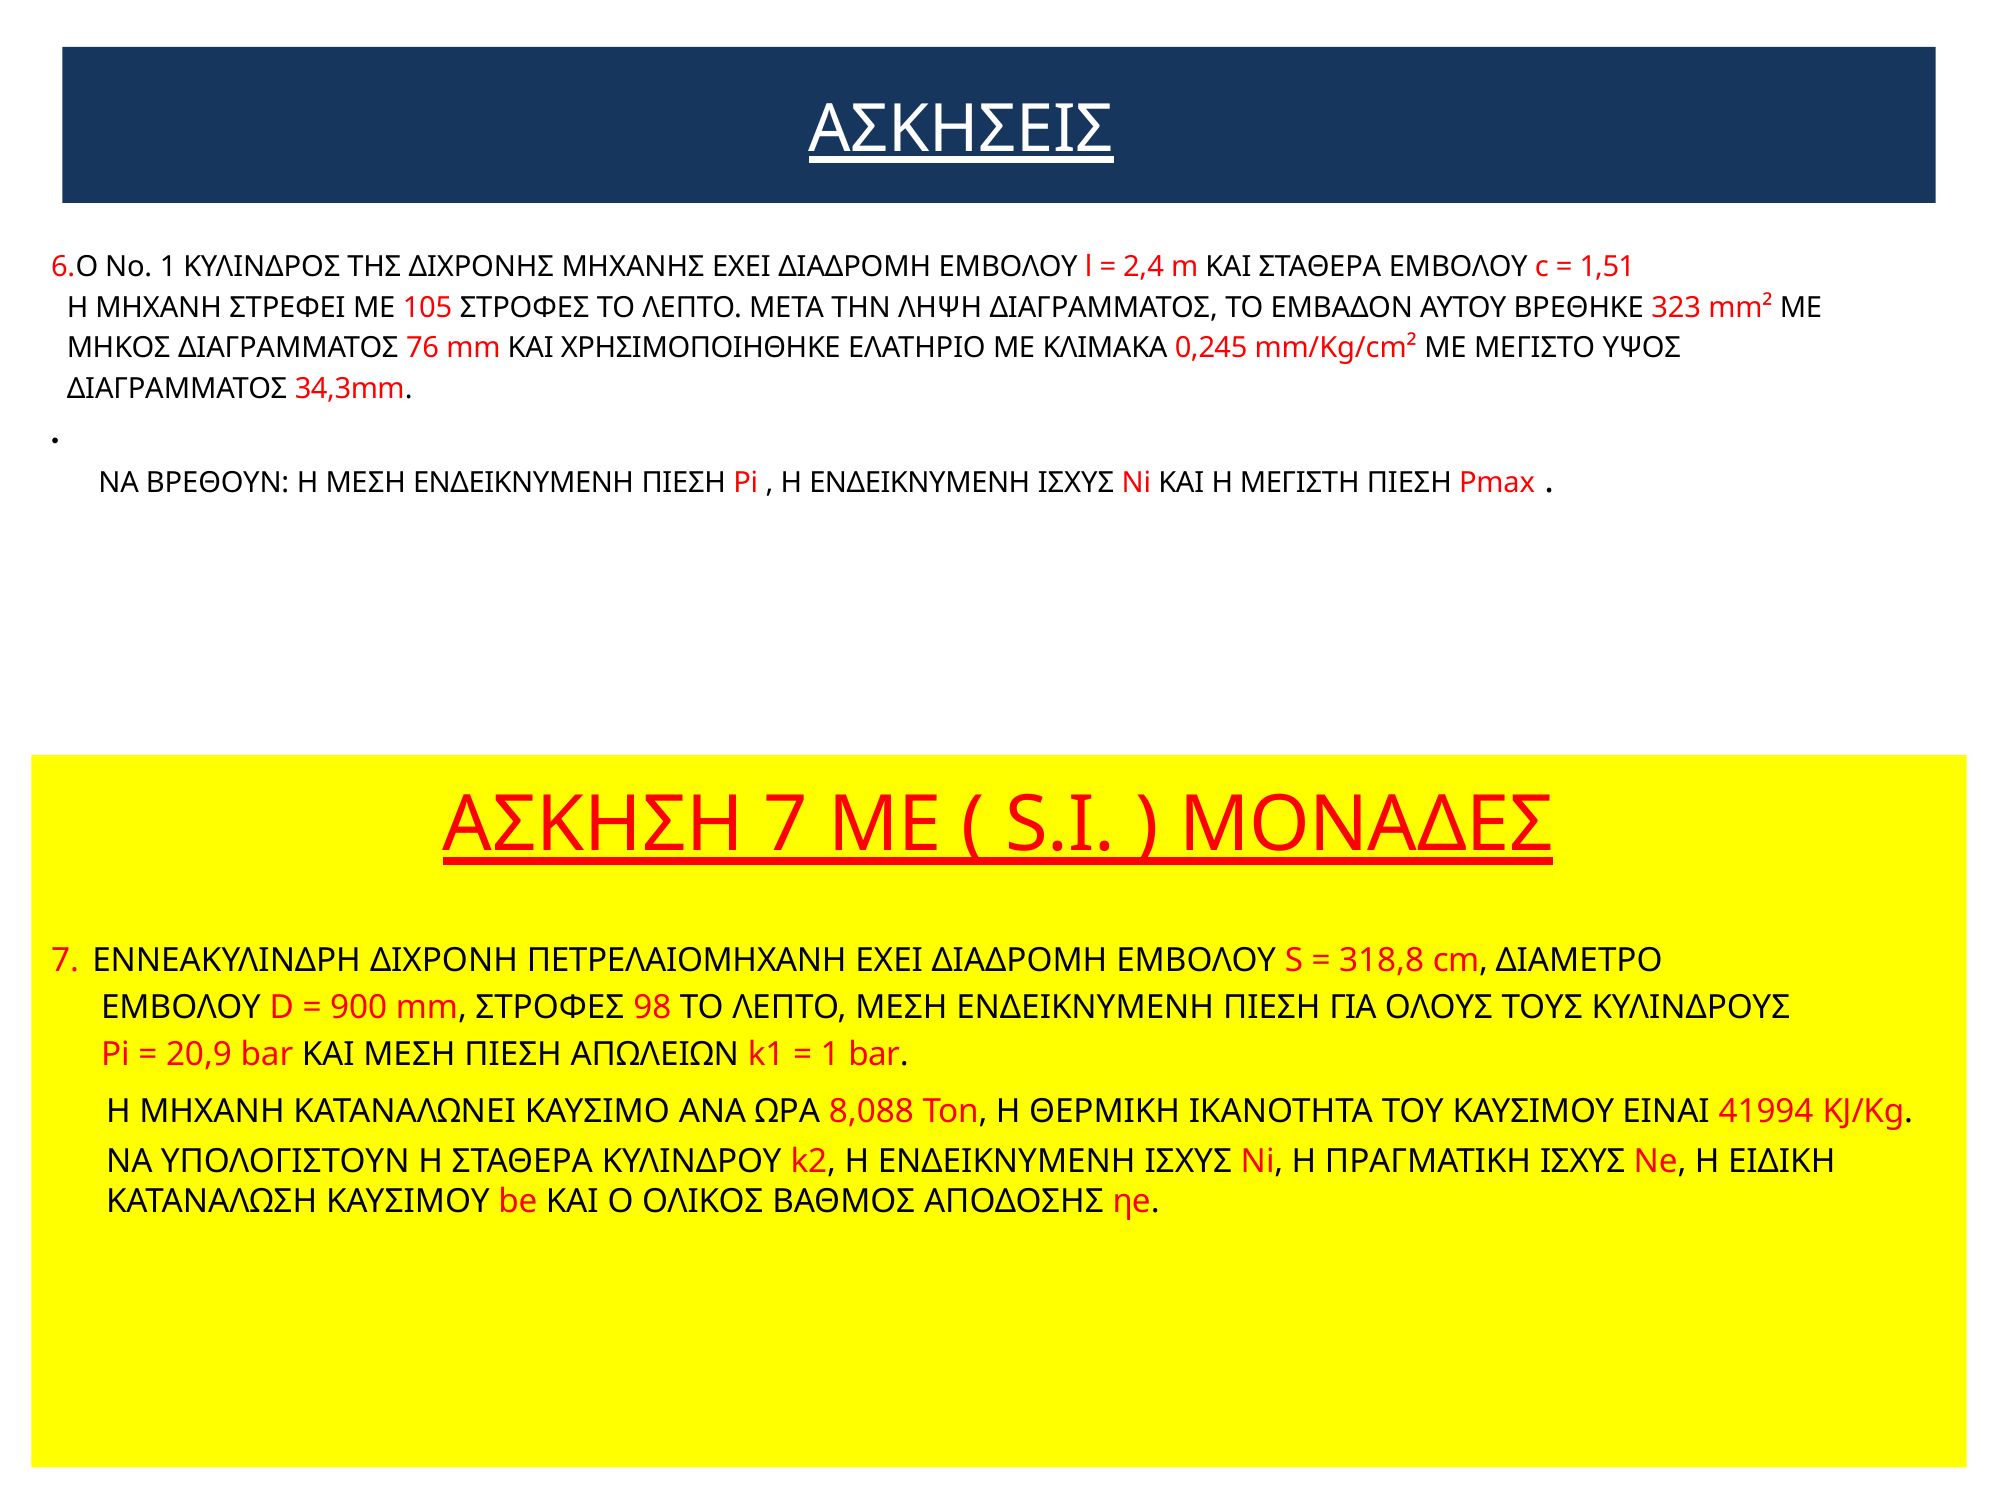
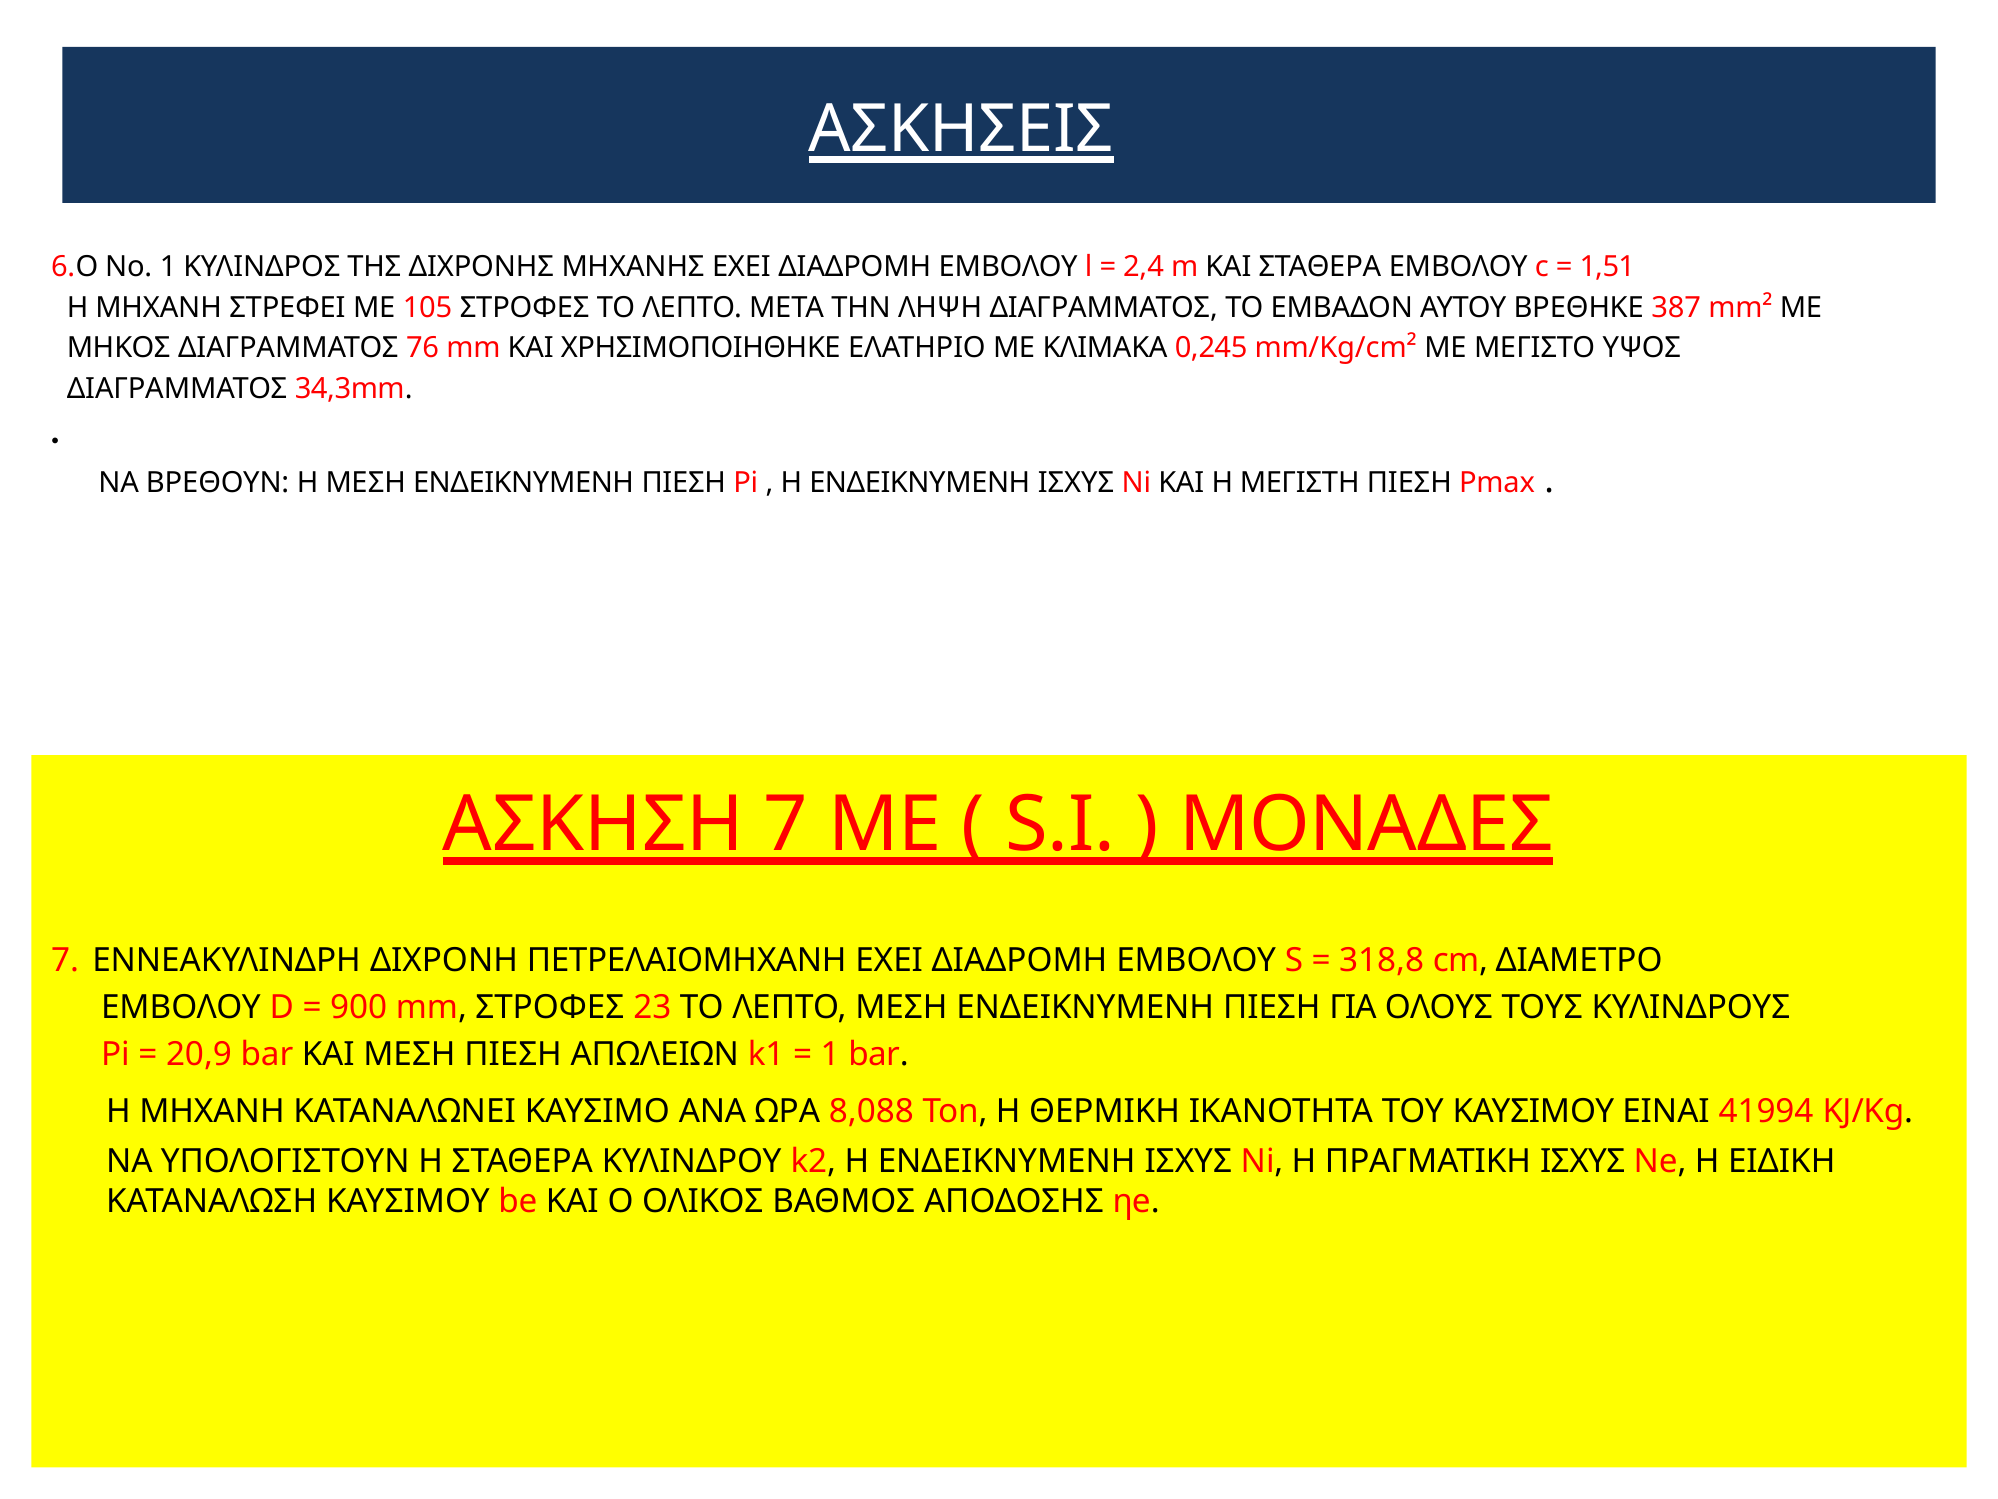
323: 323 -> 387 (1676, 307)
98: 98 -> 23 (652, 1007)
